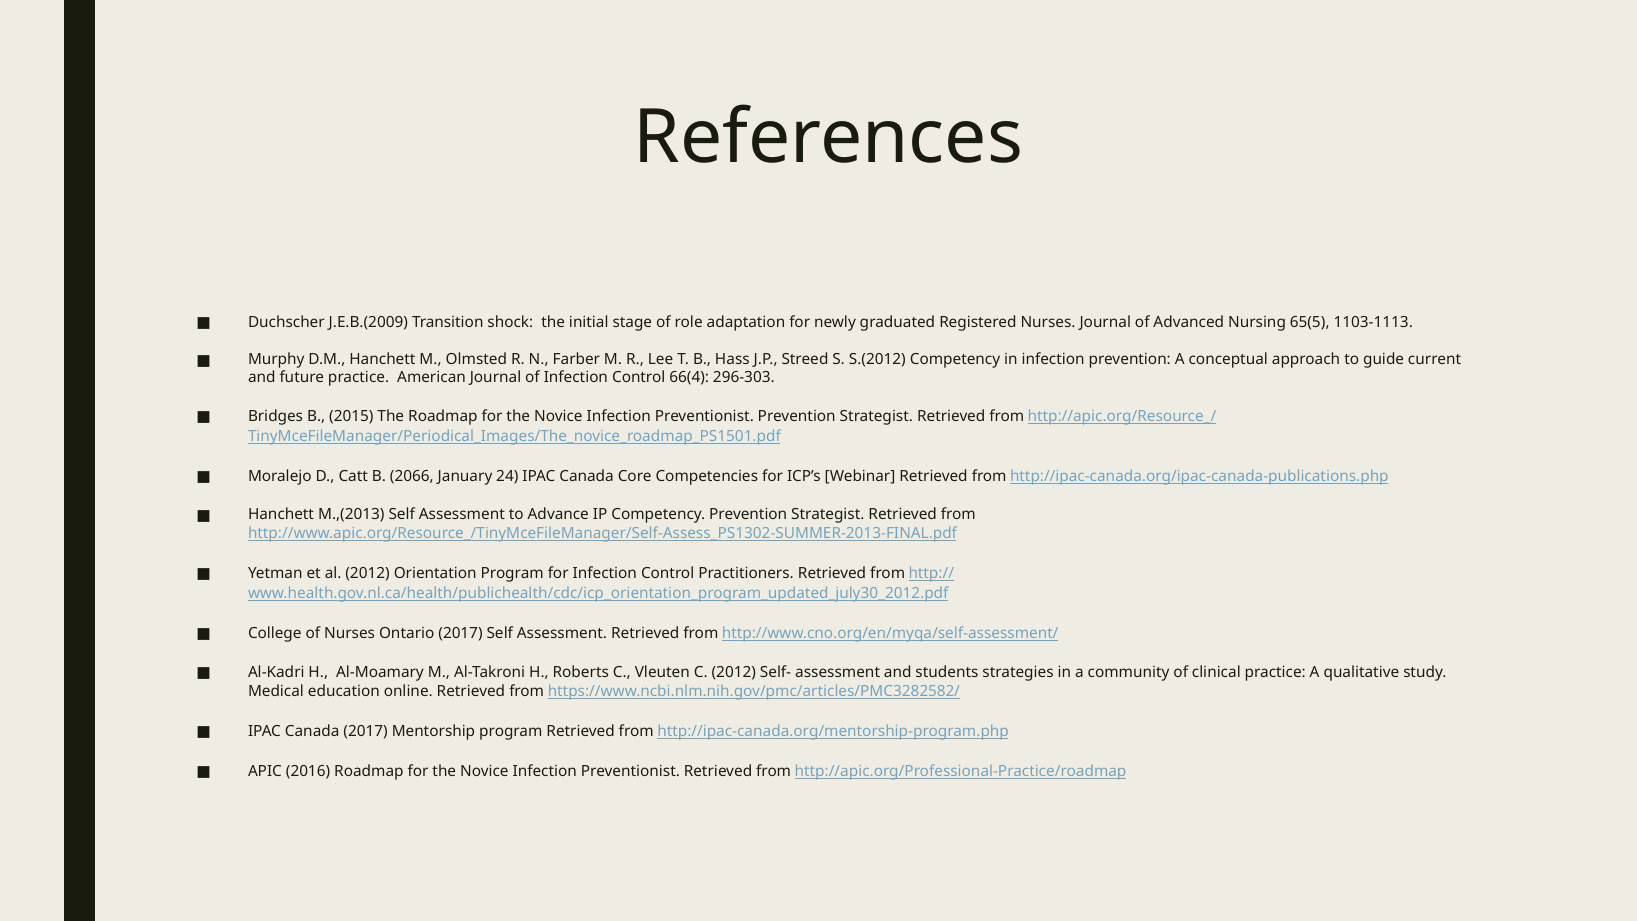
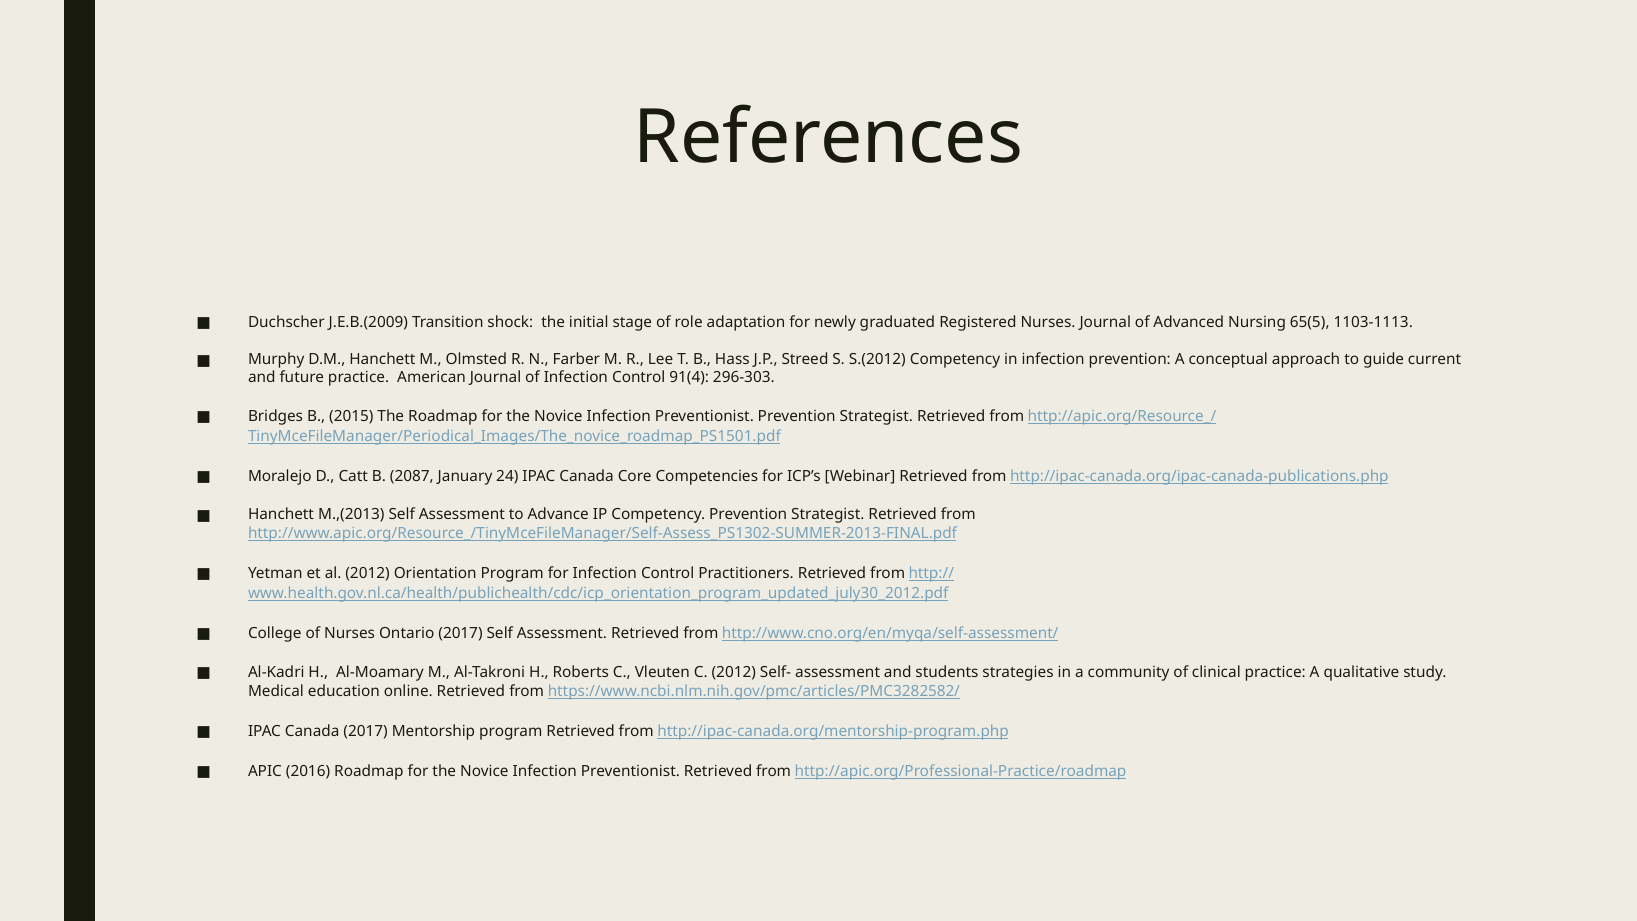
66(4: 66(4 -> 91(4 (689, 377)
2066: 2066 -> 2087 (412, 476)
